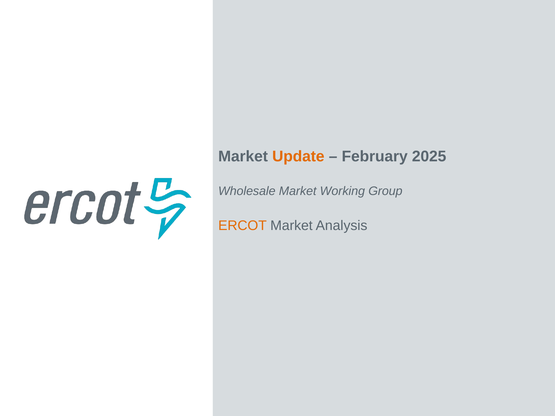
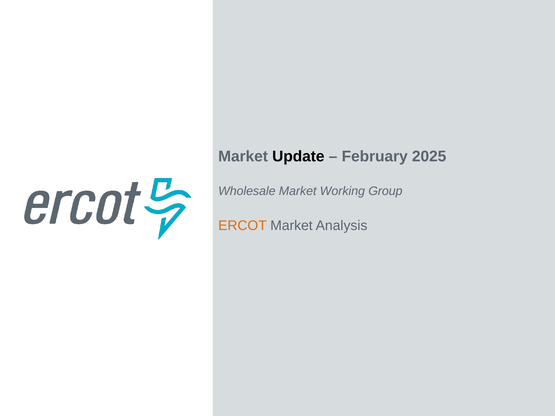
Update colour: orange -> black (298, 156)
